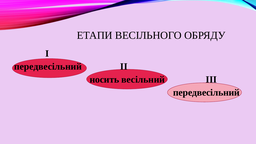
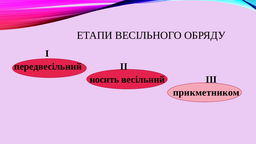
передвесільний: передвесільний -> прикметником (206, 93)
